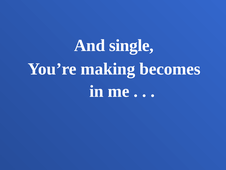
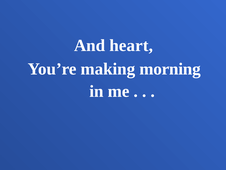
single: single -> heart (131, 45)
becomes: becomes -> morning (170, 69)
